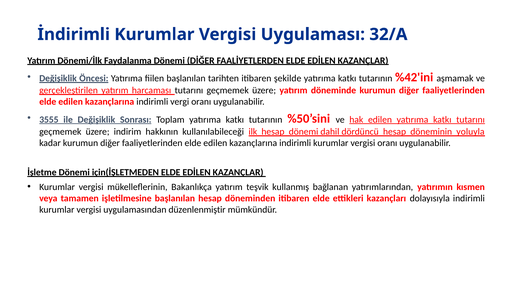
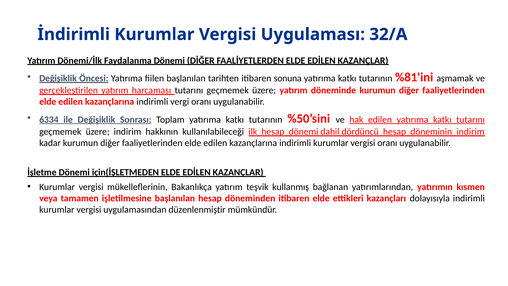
şekilde: şekilde -> sonuna (288, 78)
%42'ini: %42'ini -> %81'ini (414, 77)
3555: 3555 -> 6334 (49, 120)
döneminin yoluyla: yoluyla -> indirim (470, 132)
